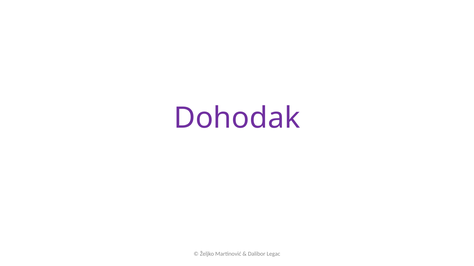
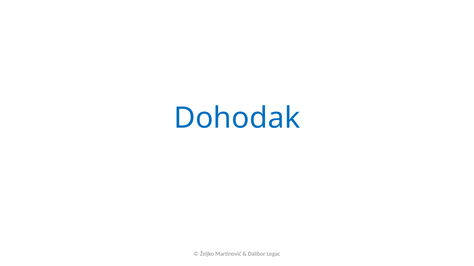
Dohodak colour: purple -> blue (237, 118)
